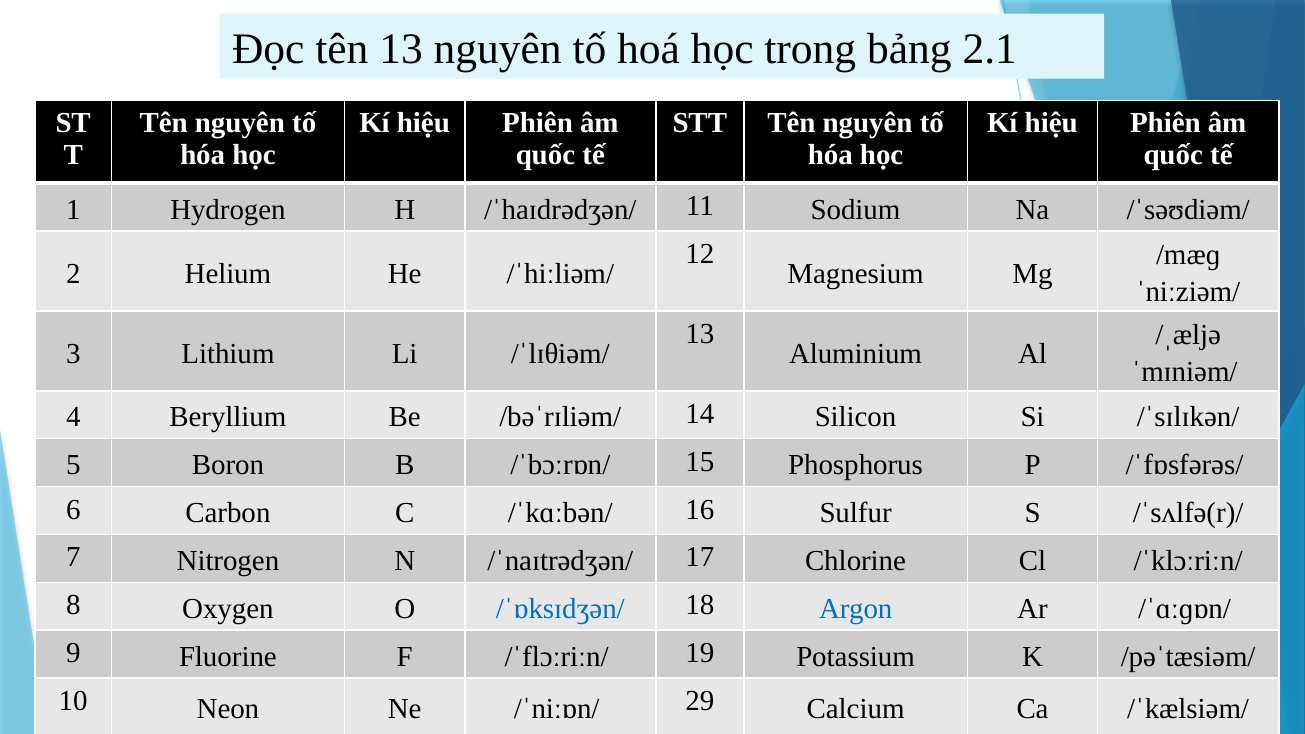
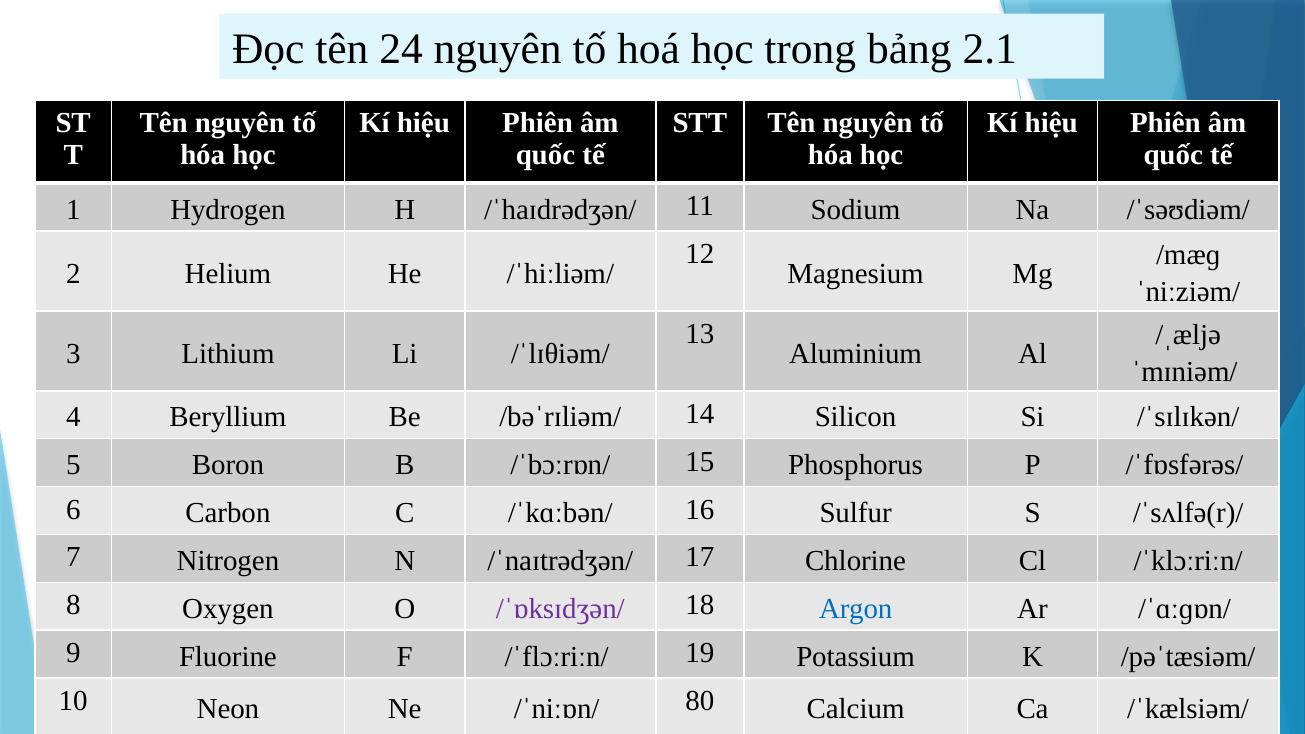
tên 13: 13 -> 24 (401, 49)
/ˈɒksɪdʒən/ colour: blue -> purple (560, 609)
29: 29 -> 80 (700, 701)
